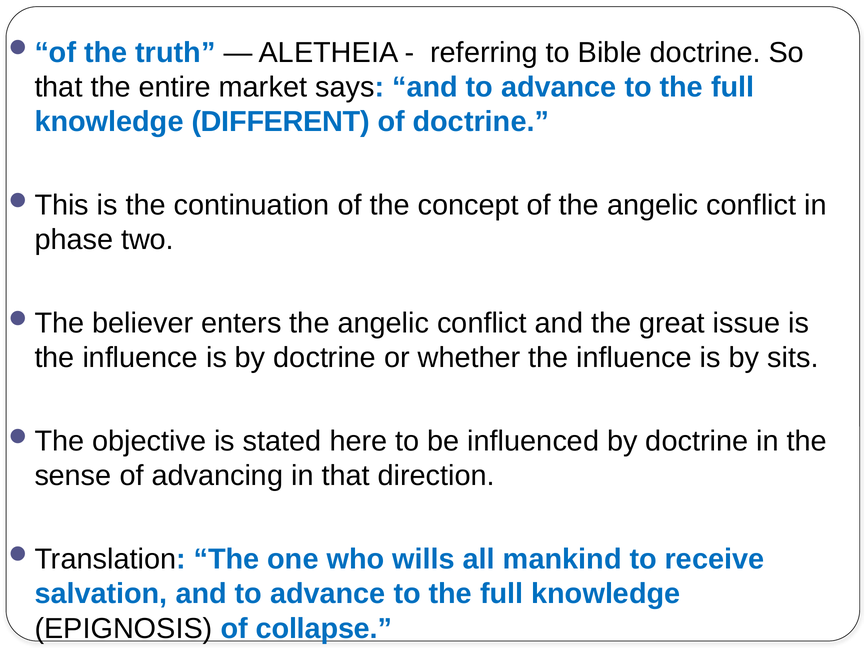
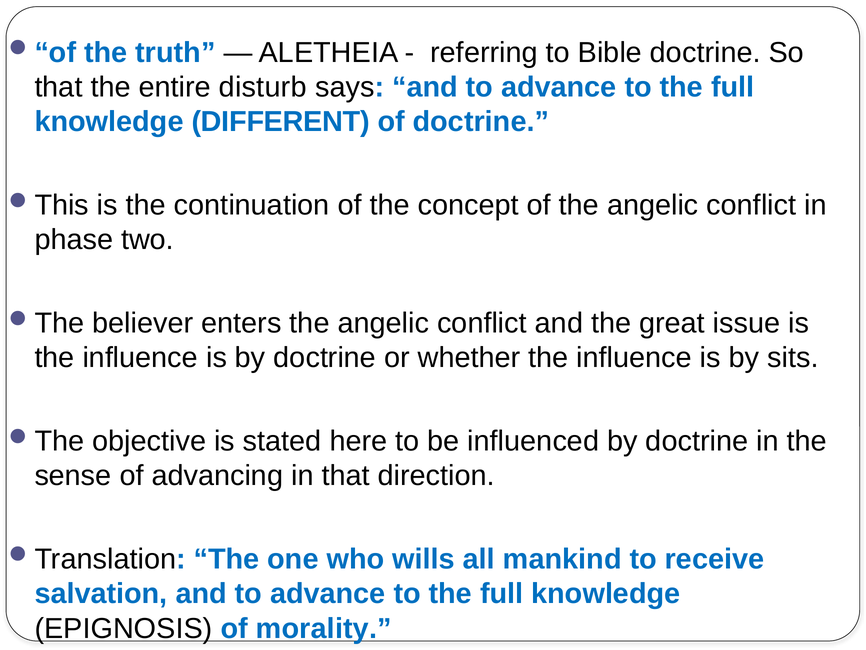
market: market -> disturb (263, 87)
collapse: collapse -> morality (324, 628)
